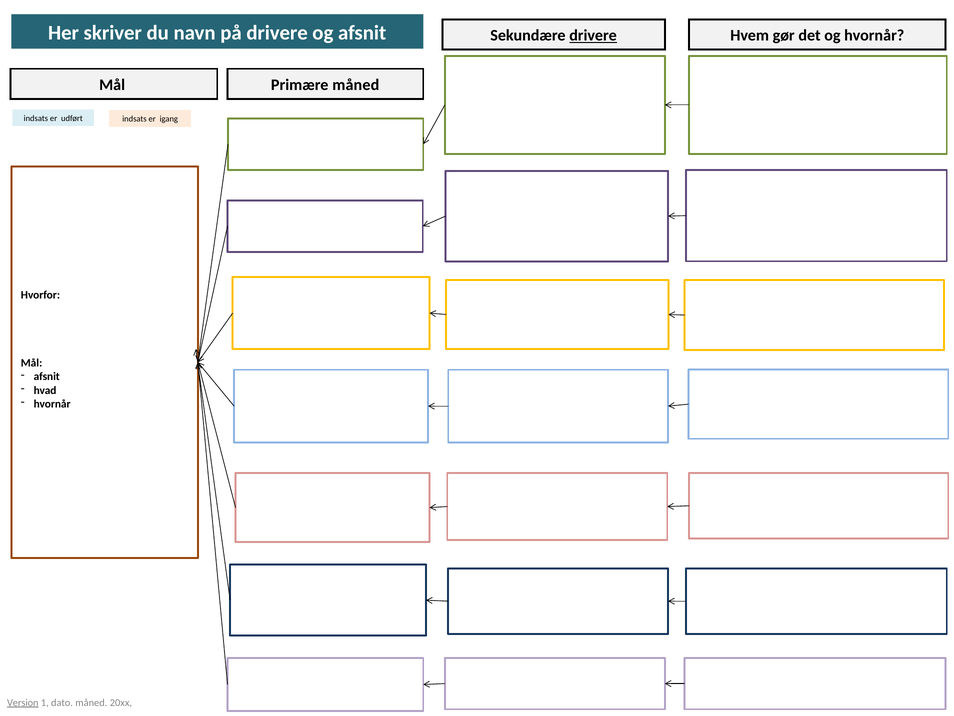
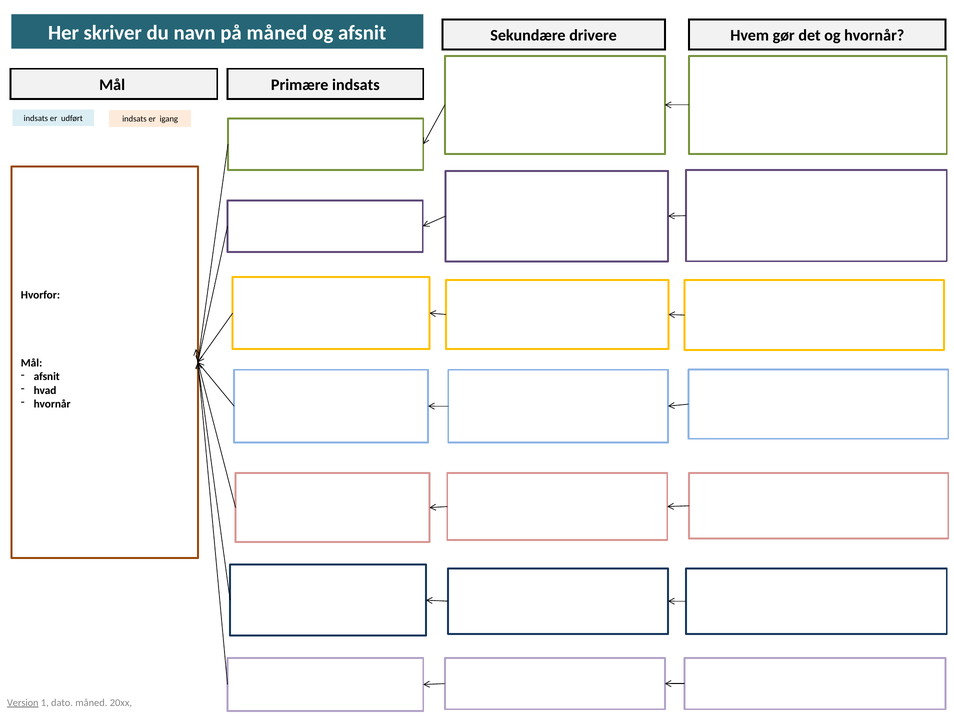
på drivere: drivere -> måned (277, 33)
drivere underline: present -> none (593, 36)
Primære måned: måned -> indsats (356, 85)
